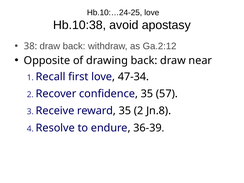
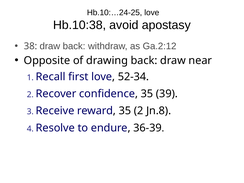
47-34: 47-34 -> 52-34 (133, 77)
57: 57 -> 39 (167, 94)
